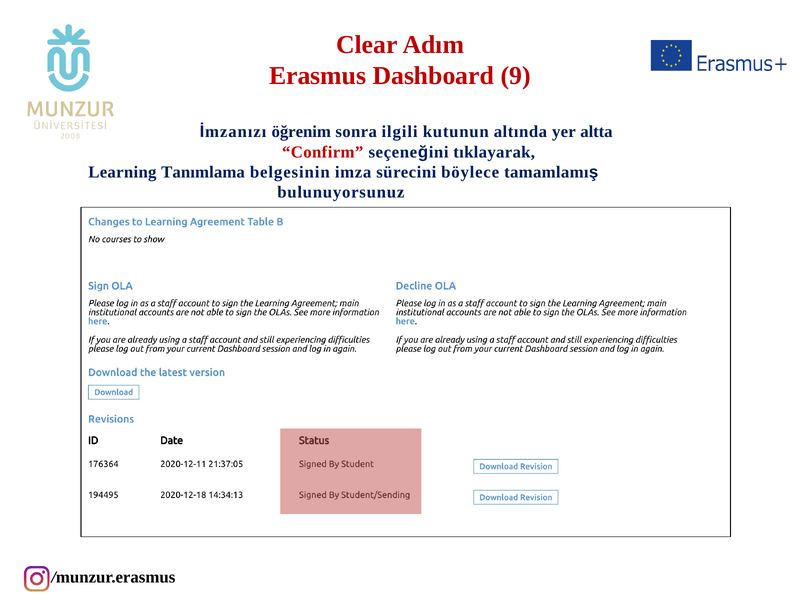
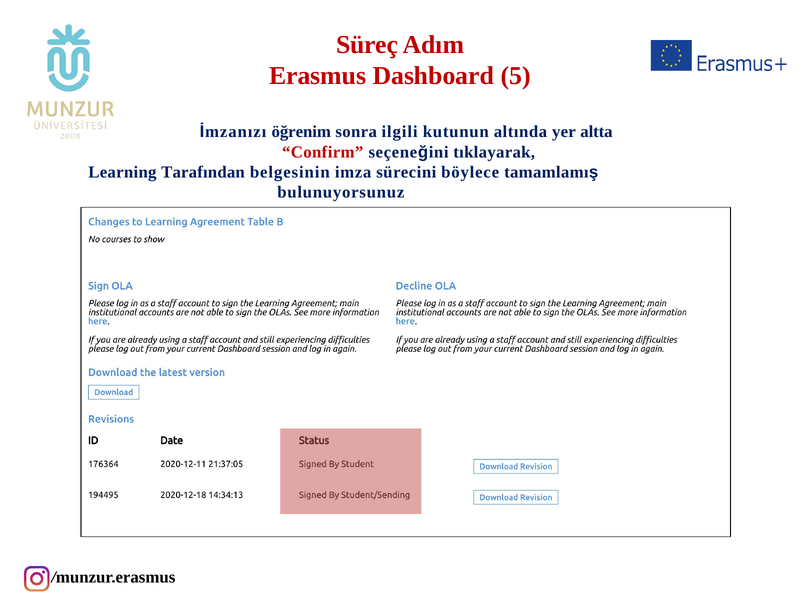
Clear: Clear -> Süreç (367, 45)
9: 9 -> 5 (516, 76)
Tanımlama: Tanımlama -> Tarafından (203, 172)
